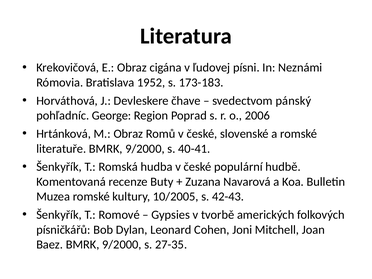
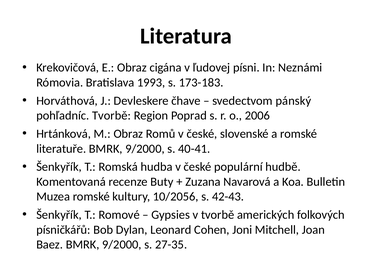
1952: 1952 -> 1993 (151, 83)
pohľadníc George: George -> Tvorbě (111, 116)
10/2005: 10/2005 -> 10/2056 (176, 197)
